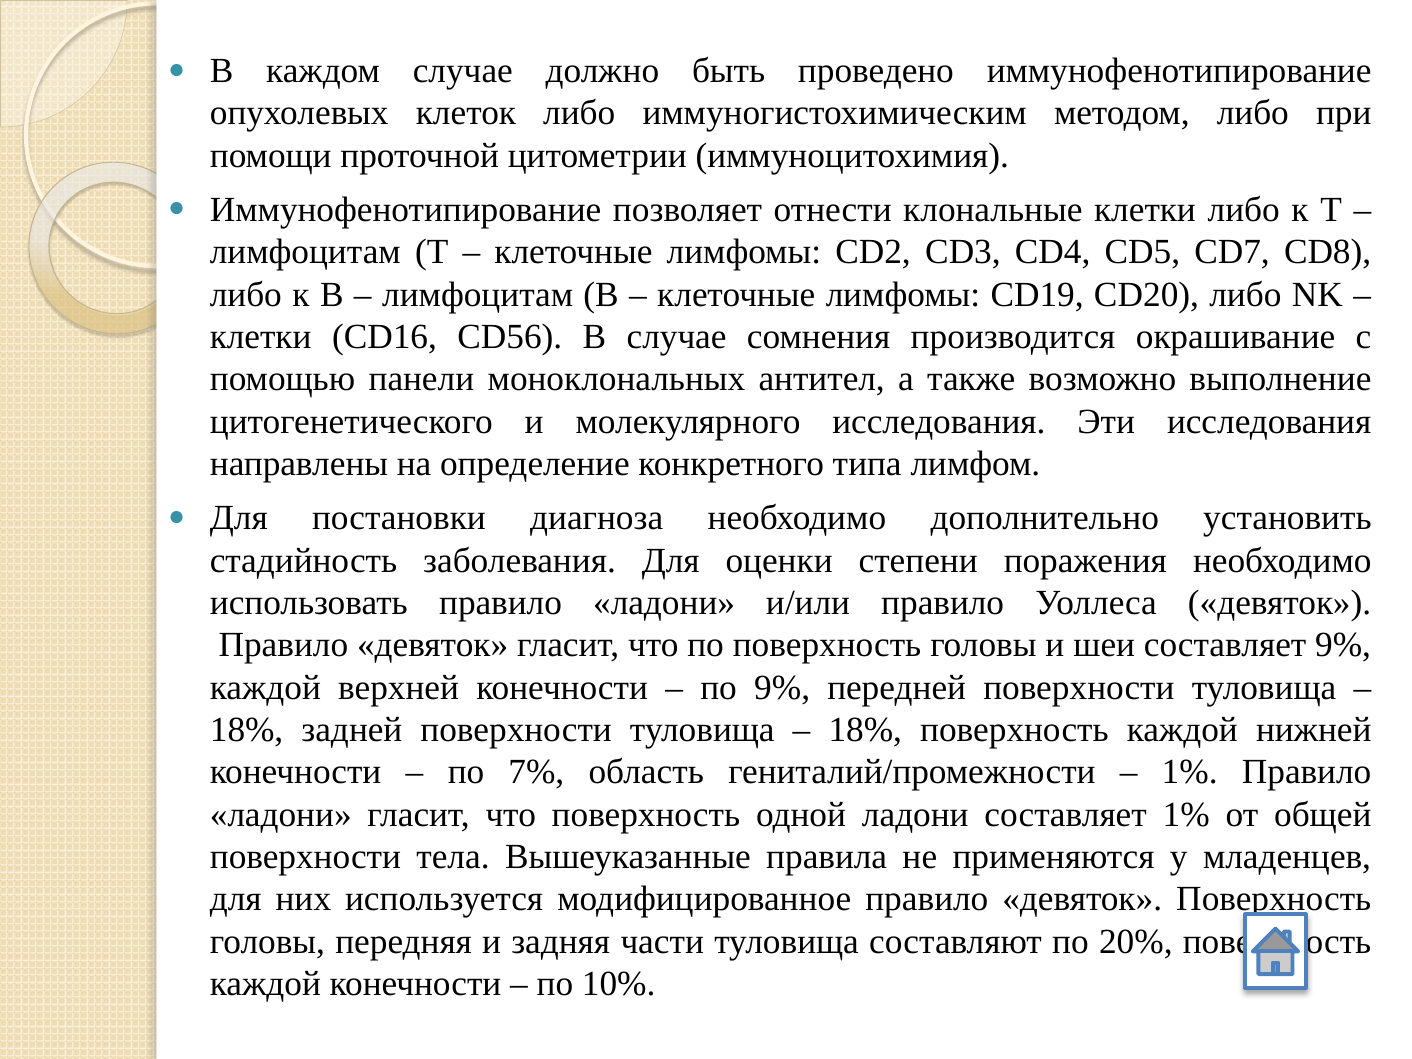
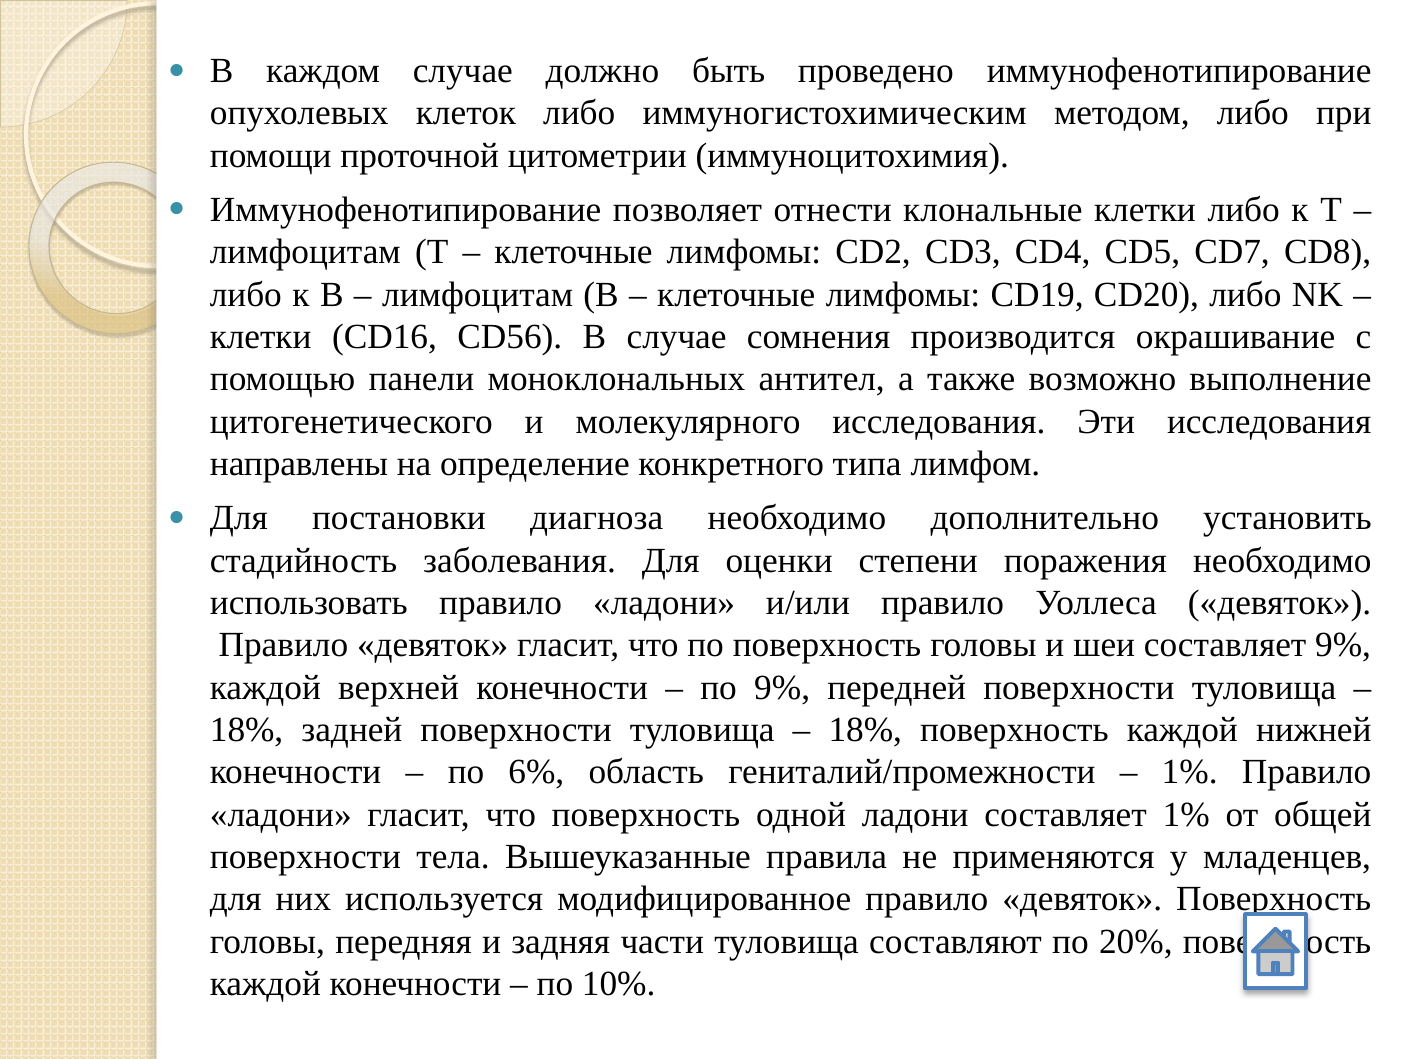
7%: 7% -> 6% (536, 772)
